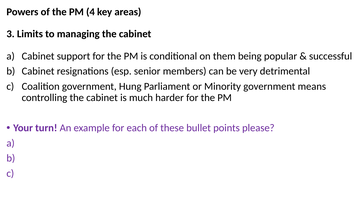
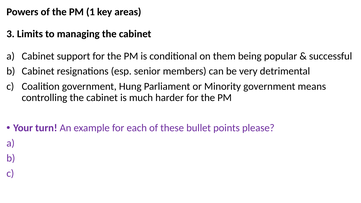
4: 4 -> 1 (90, 12)
